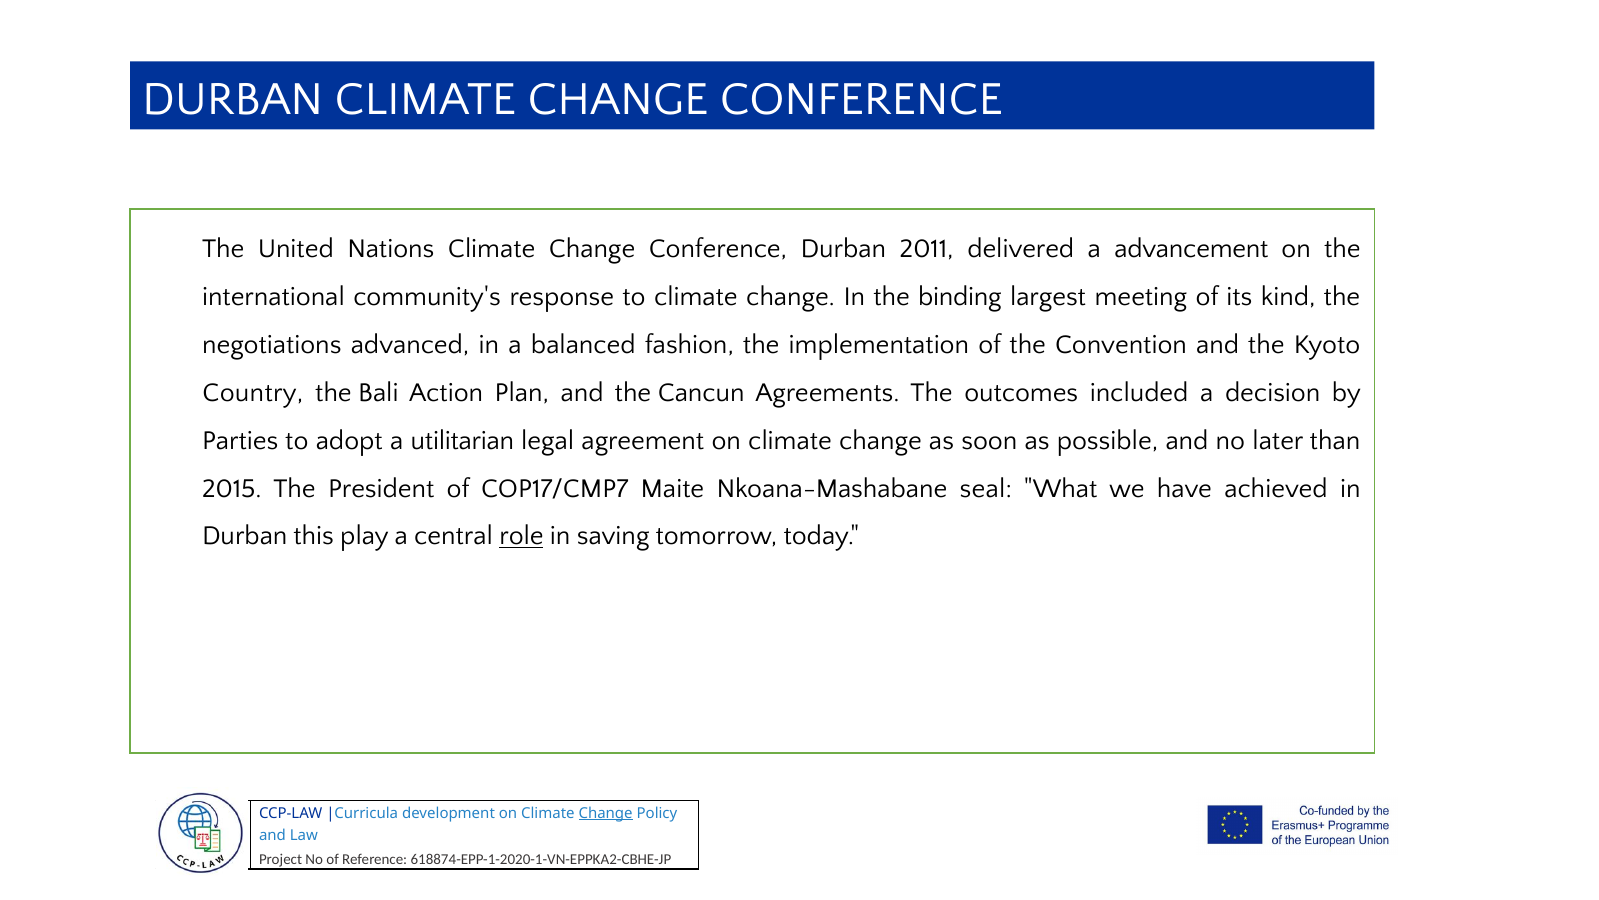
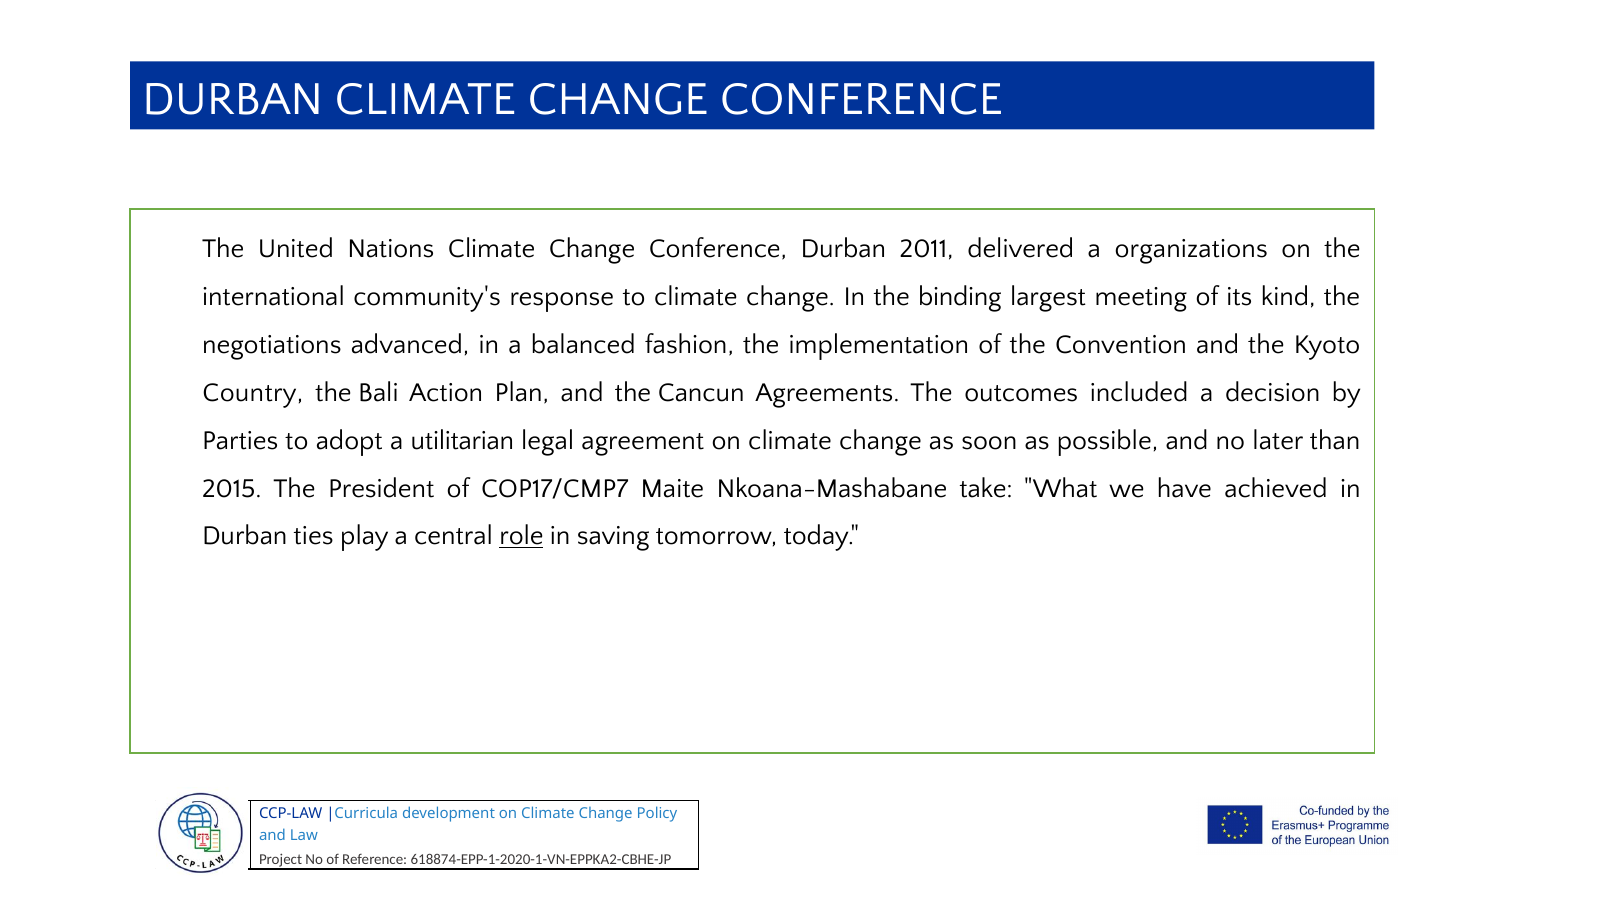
advancement: advancement -> organizations (1191, 249)
seal: seal -> take (986, 488)
this: this -> ties (314, 536)
Change underline: present -> none (606, 813)
